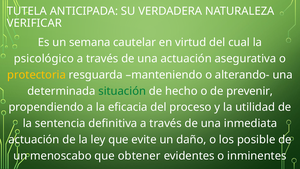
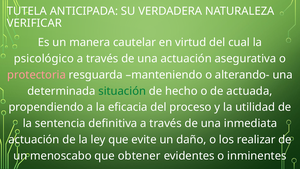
semana: semana -> manera (90, 42)
protectoria colour: yellow -> pink (37, 75)
prevenir: prevenir -> actuada (249, 91)
posible: posible -> realizar (256, 139)
